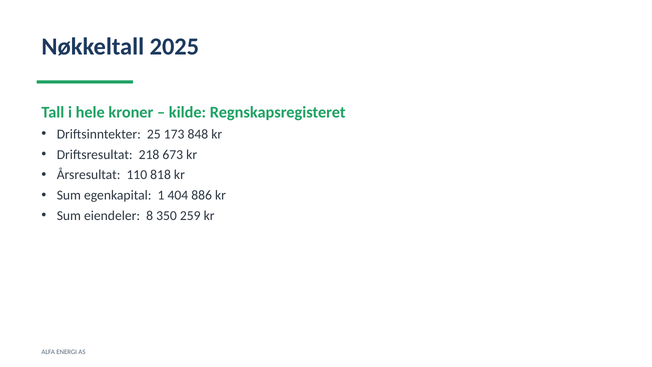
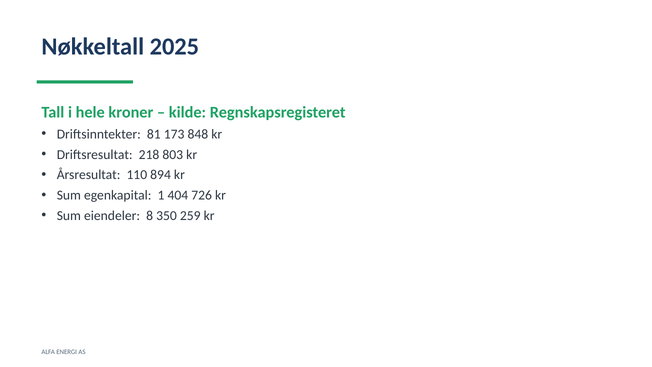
25: 25 -> 81 (154, 134)
673: 673 -> 803 (173, 154)
818: 818 -> 894 (161, 175)
886: 886 -> 726 (202, 195)
